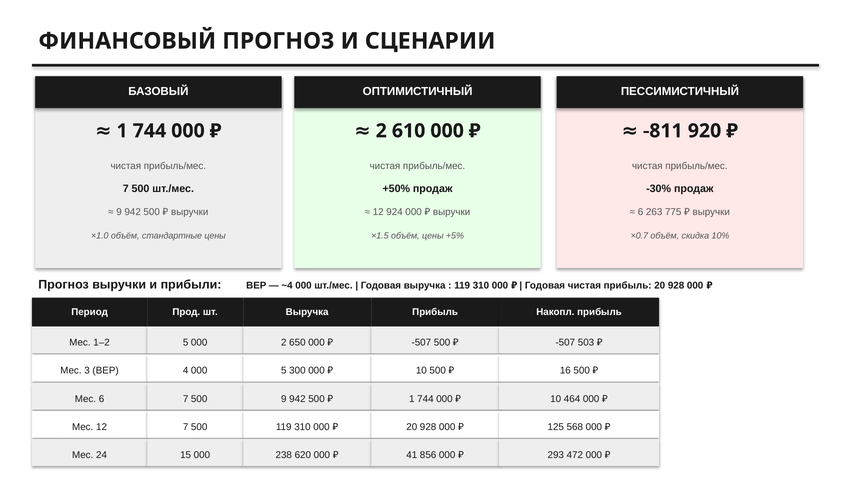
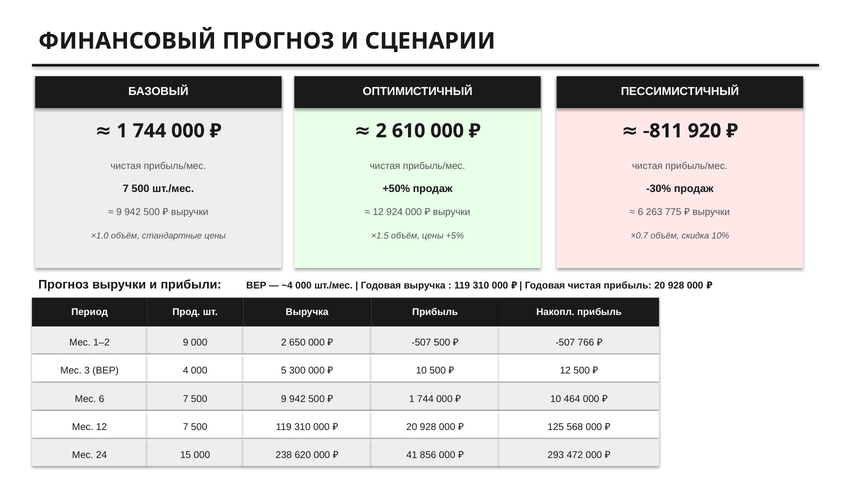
1–2 5: 5 -> 9 (186, 342)
503: 503 -> 766 (586, 342)
16: 16 -> 12 (565, 371)
